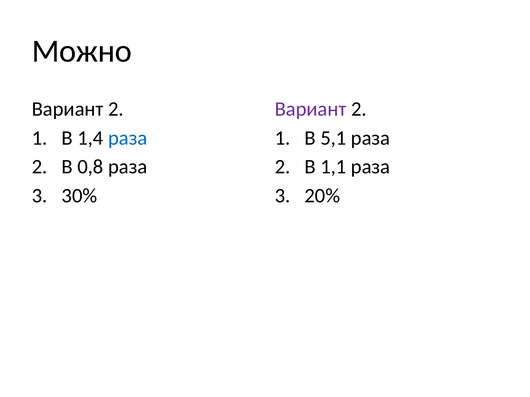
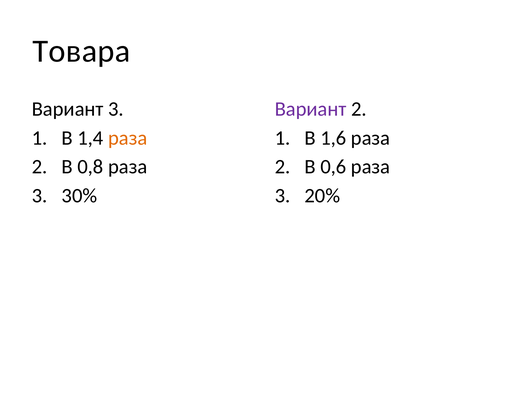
Можно: Можно -> Товара (81, 51)
2: 2 -> 3 (116, 109)
раза colour: blue -> orange (128, 138)
5,1: 5,1 -> 1,6 (333, 138)
1,1: 1,1 -> 0,6 (333, 167)
